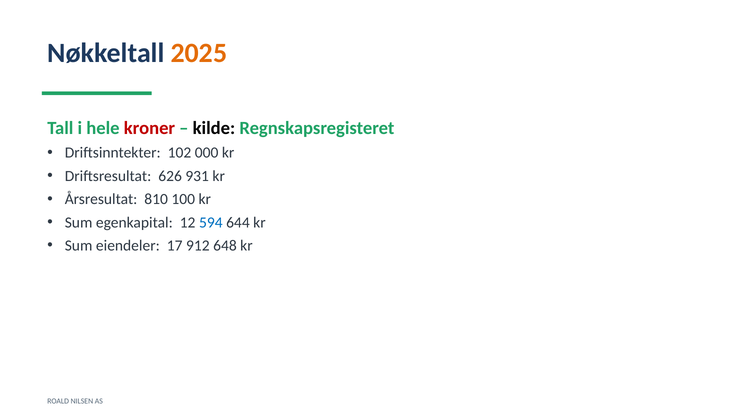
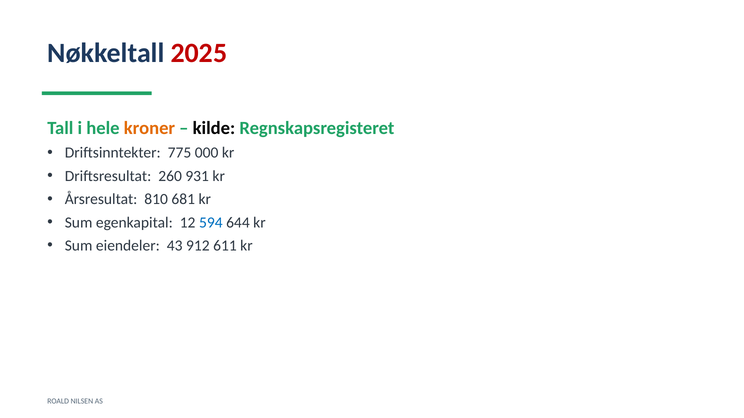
2025 colour: orange -> red (199, 53)
kroner colour: red -> orange (149, 128)
102: 102 -> 775 (179, 153)
626: 626 -> 260 (170, 176)
100: 100 -> 681 (183, 200)
17: 17 -> 43 (175, 246)
648: 648 -> 611 (225, 246)
